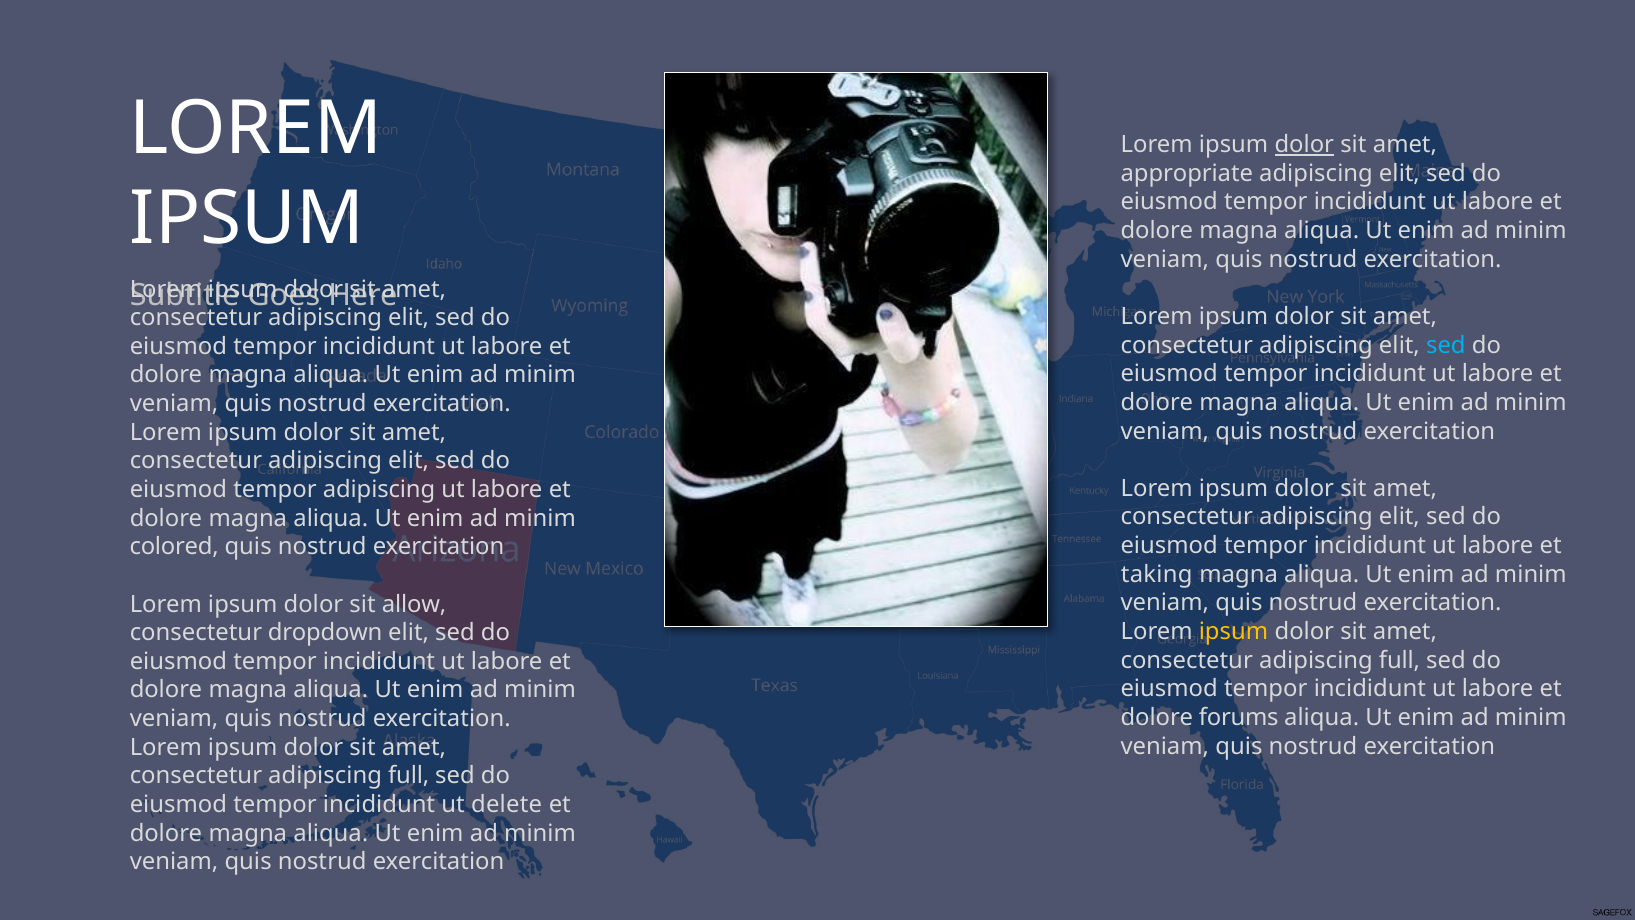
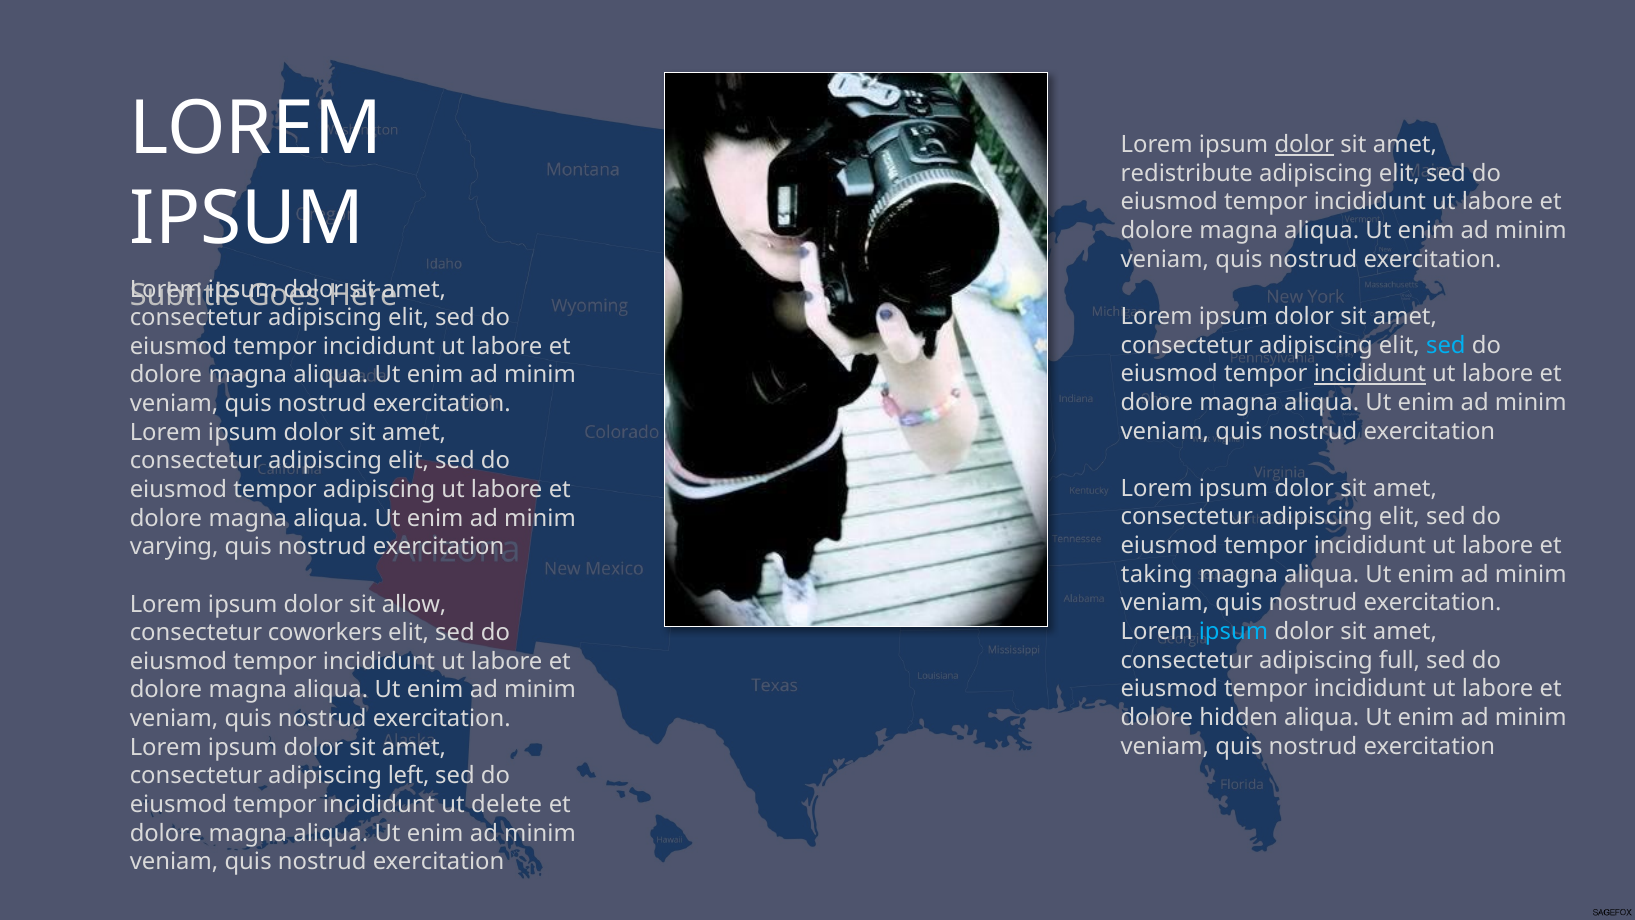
appropriate: appropriate -> redistribute (1187, 173)
incididunt underline: none -> present (1370, 374)
colored: colored -> varying (174, 547)
ipsum colour: yellow -> light blue (1234, 631)
dropdown: dropdown -> coworkers (325, 633)
forums: forums -> hidden (1239, 717)
full: full -> left (409, 776)
